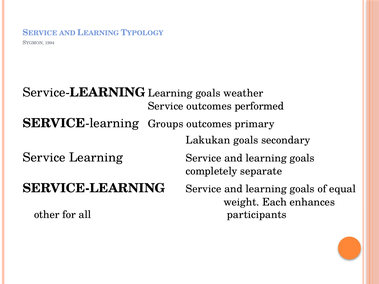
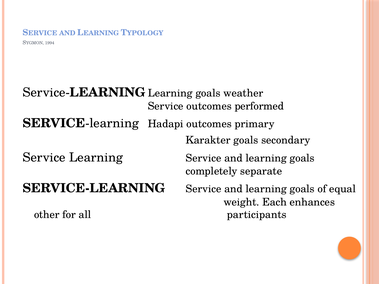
Groups: Groups -> Hadapi (166, 124)
Lakukan: Lakukan -> Karakter (208, 140)
